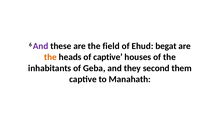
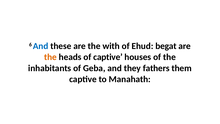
And colour: purple -> blue (41, 46)
field: field -> with (111, 46)
second: second -> fathers (156, 68)
